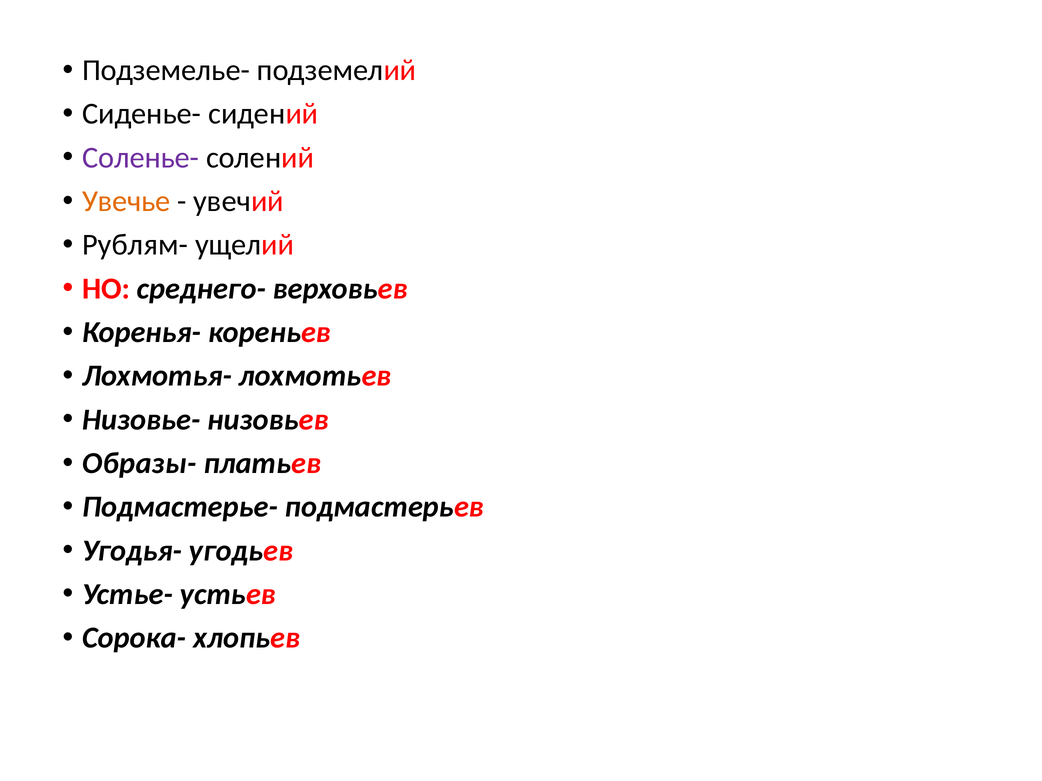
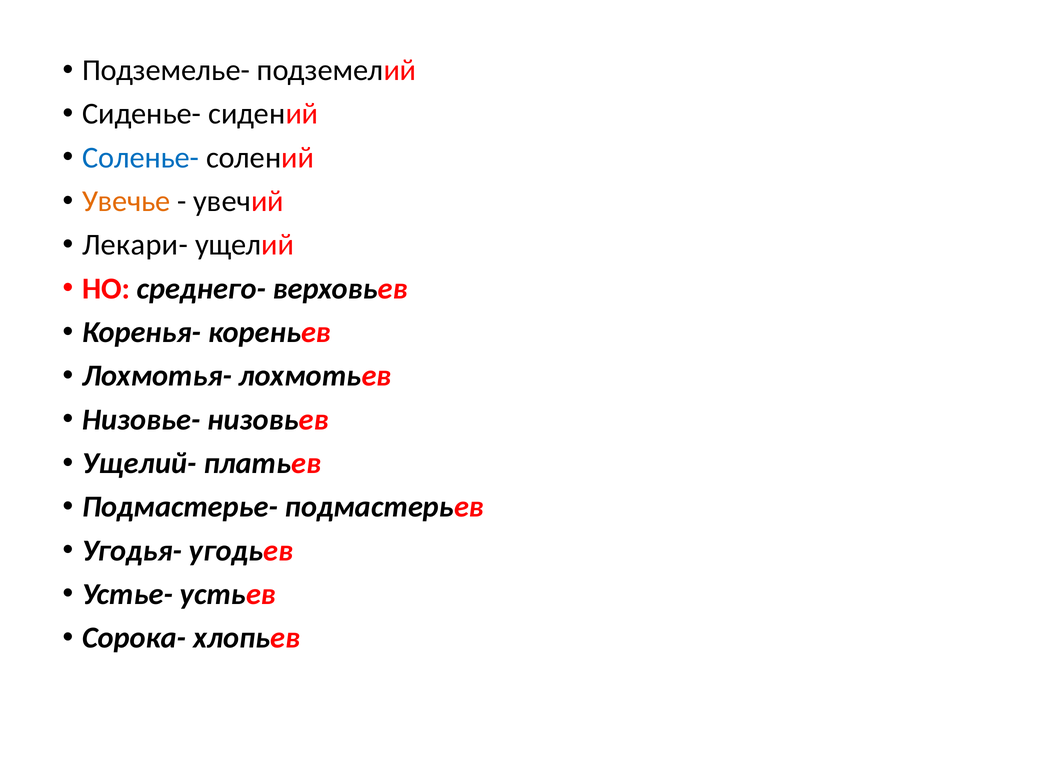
Соленье- colour: purple -> blue (141, 158)
Рублям-: Рублям- -> Лекари- (135, 245)
Образы-: Образы- -> Ущелий- (139, 464)
